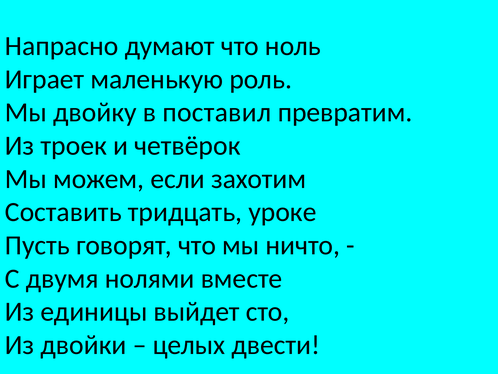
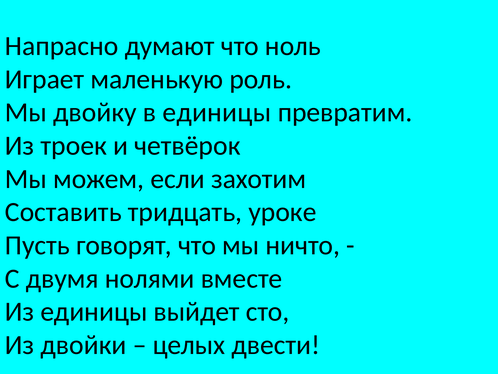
в поставил: поставил -> единицы (217, 112)
